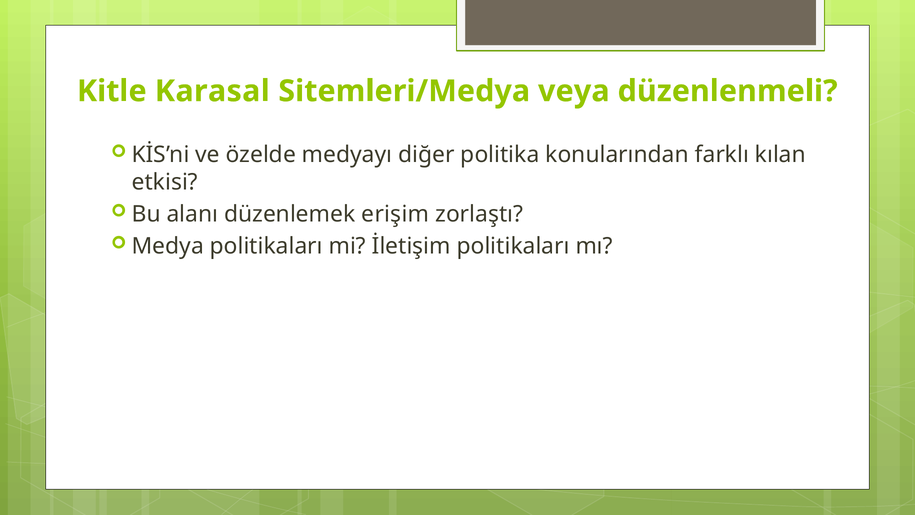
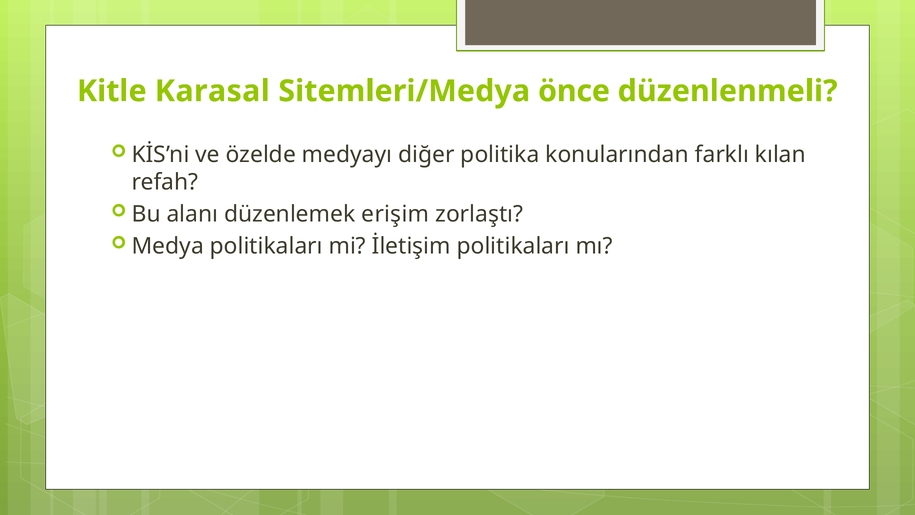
veya: veya -> önce (574, 91)
etkisi: etkisi -> refah (165, 182)
